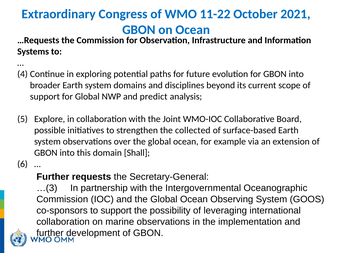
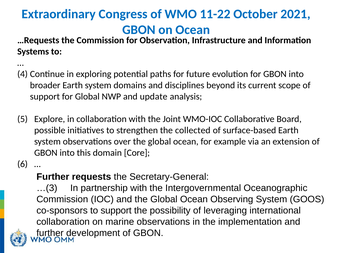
predict: predict -> update (154, 97)
Shall: Shall -> Core (137, 153)
